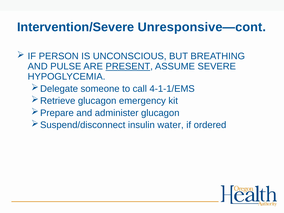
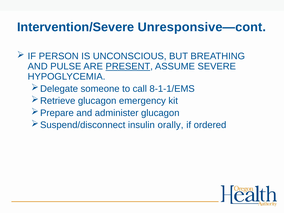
4-1-1/EMS: 4-1-1/EMS -> 8-1-1/EMS (172, 89)
water: water -> orally (171, 125)
